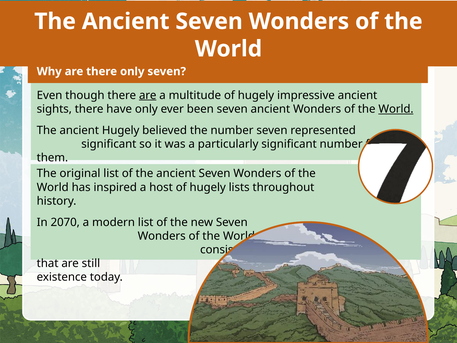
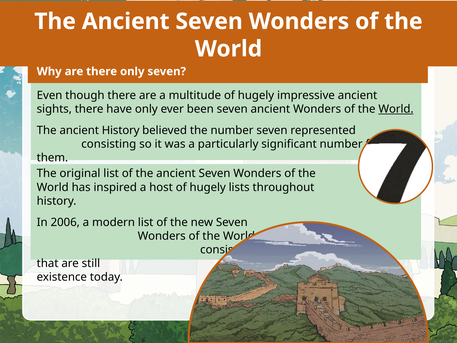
are underline: present -> none (148, 95)
ancient Hugely: Hugely -> History (121, 130)
significant: significant -> consisting (109, 144)
2070: 2070 -> 2006 (65, 222)
